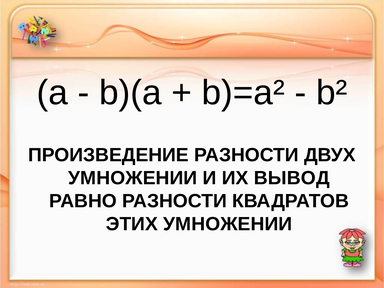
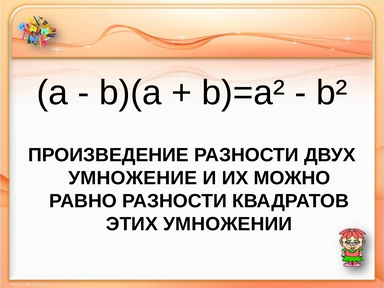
УМНОЖЕНИИ: УМНОЖЕНИИ -> УМНОЖЕНИЕ (133, 178)
ВЫВОД: ВЫВОД -> МОЖНО (292, 178)
